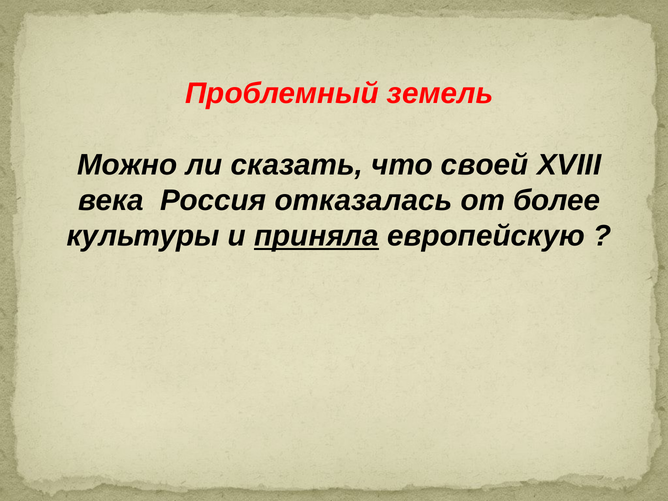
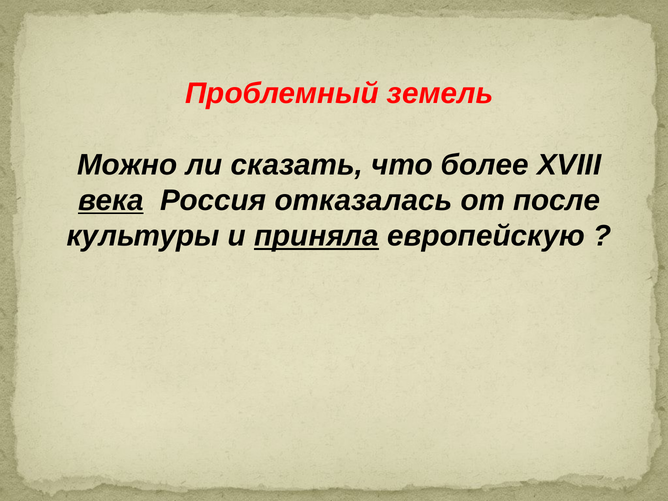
своей: своей -> более (485, 165)
века underline: none -> present (111, 200)
более: более -> после (557, 200)
